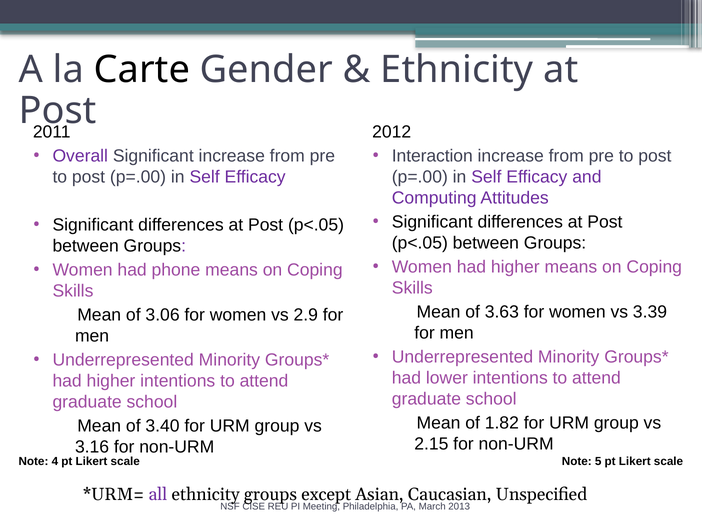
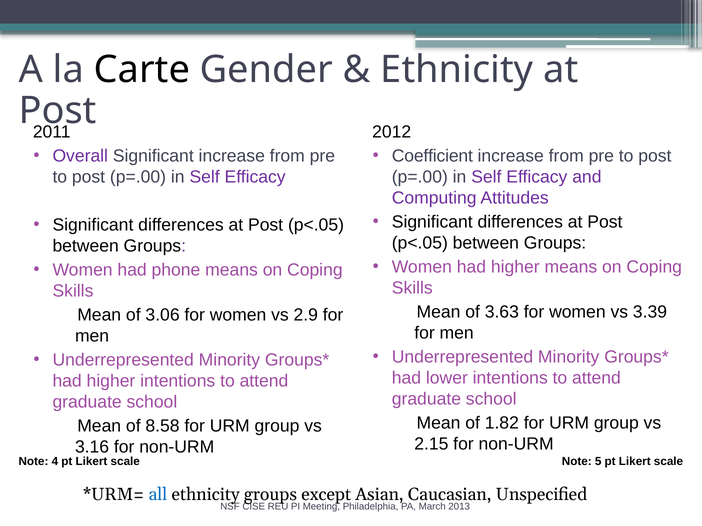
Interaction: Interaction -> Coefficient (432, 156)
3.40: 3.40 -> 8.58 (163, 426)
all colour: purple -> blue (158, 495)
